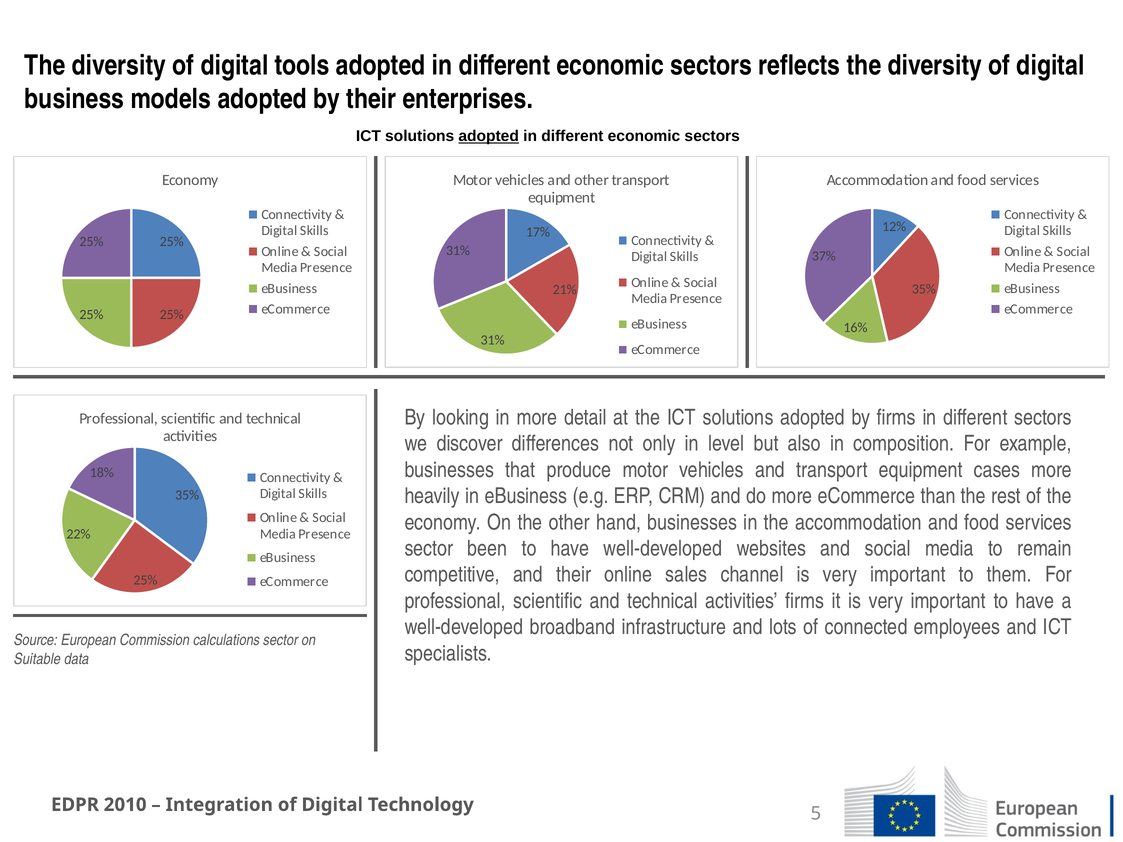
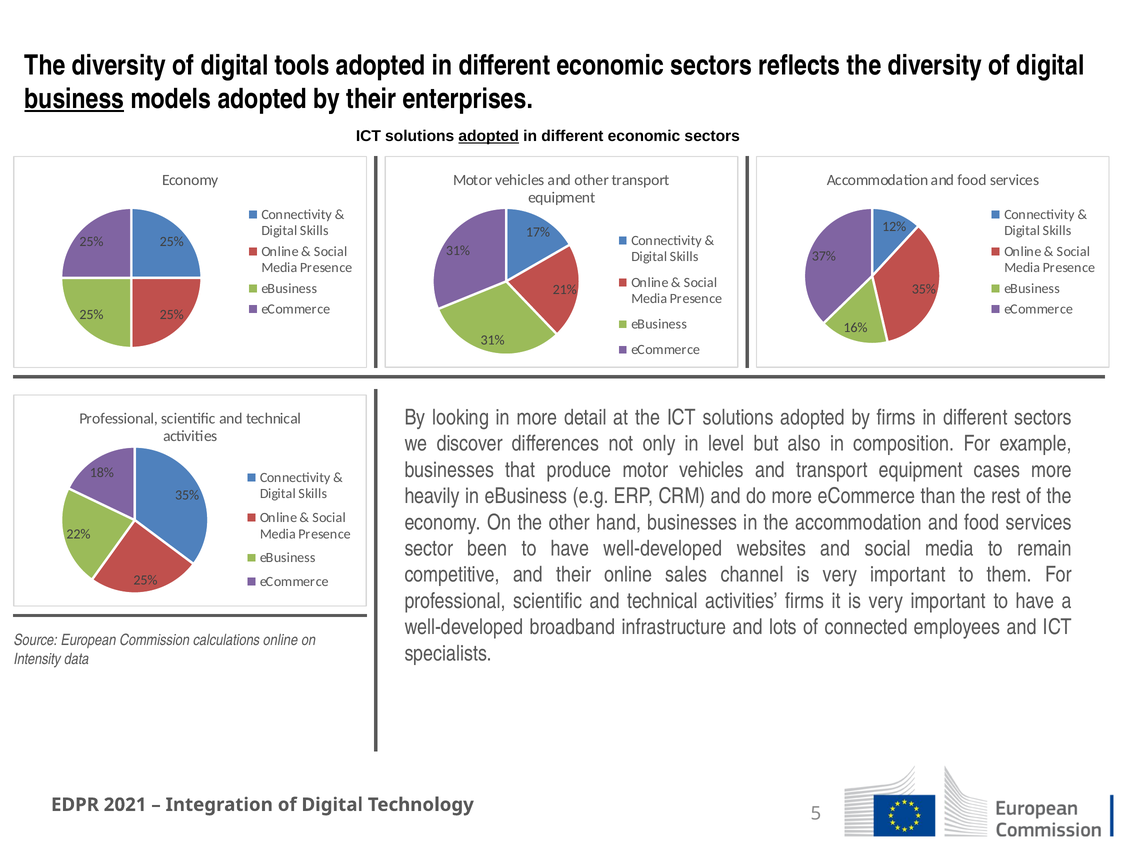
business underline: none -> present (74, 99)
calculations sector: sector -> online (281, 640)
Suitable: Suitable -> Intensity (37, 659)
2010: 2010 -> 2021 (125, 805)
